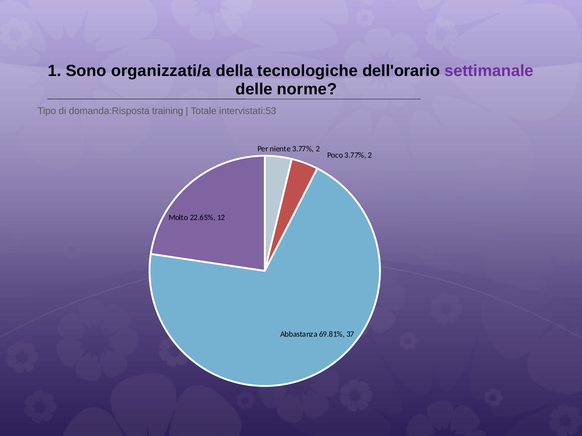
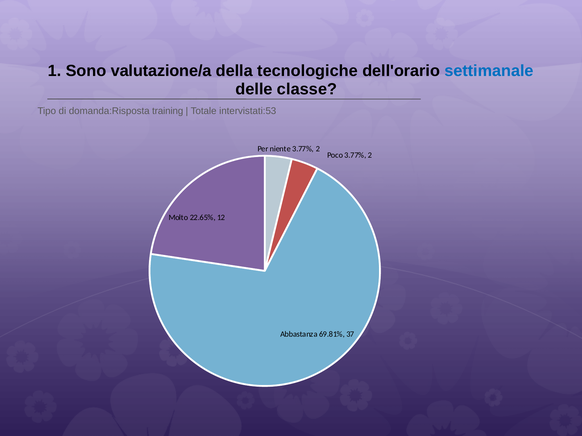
organizzati/a: organizzati/a -> valutazione/a (161, 71)
settimanale colour: purple -> blue (489, 71)
norme: norme -> classe (307, 89)
